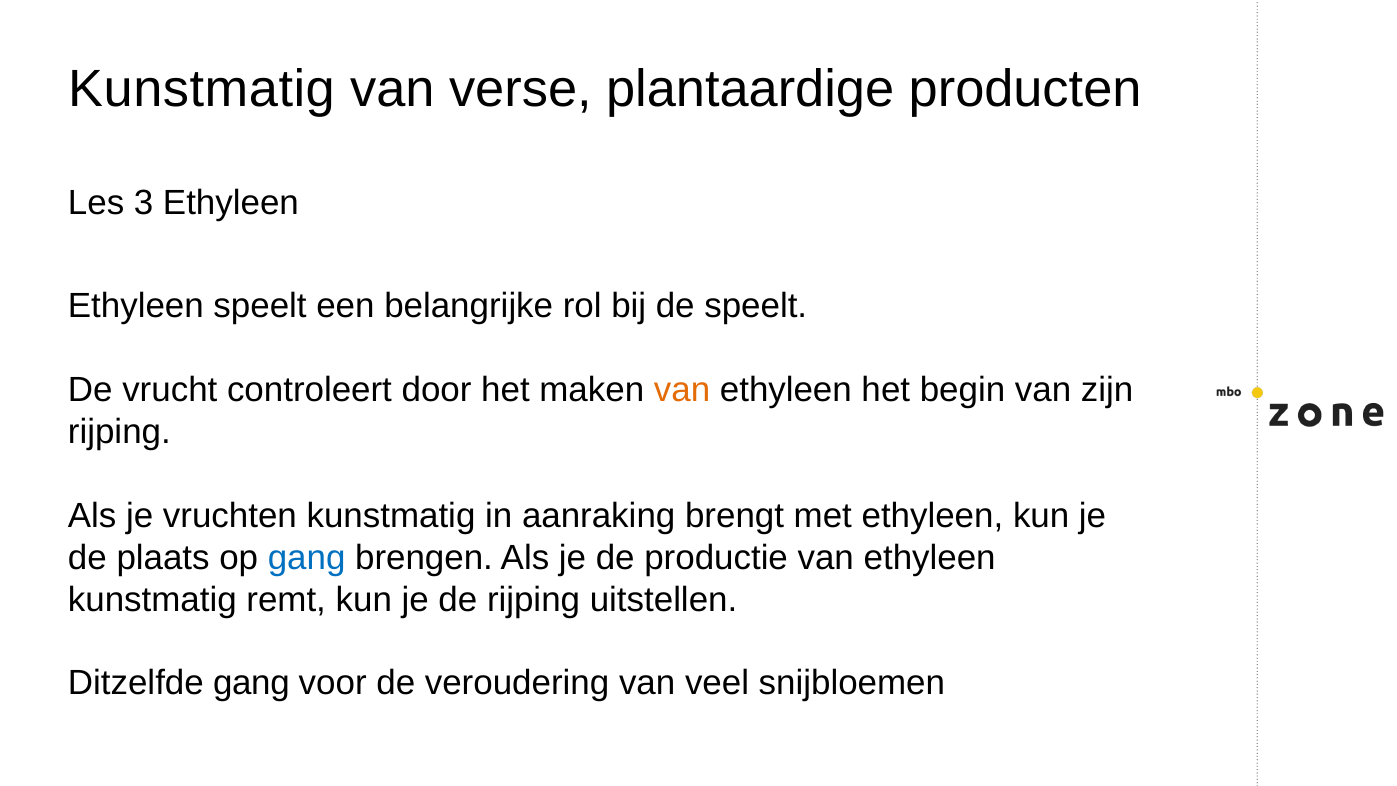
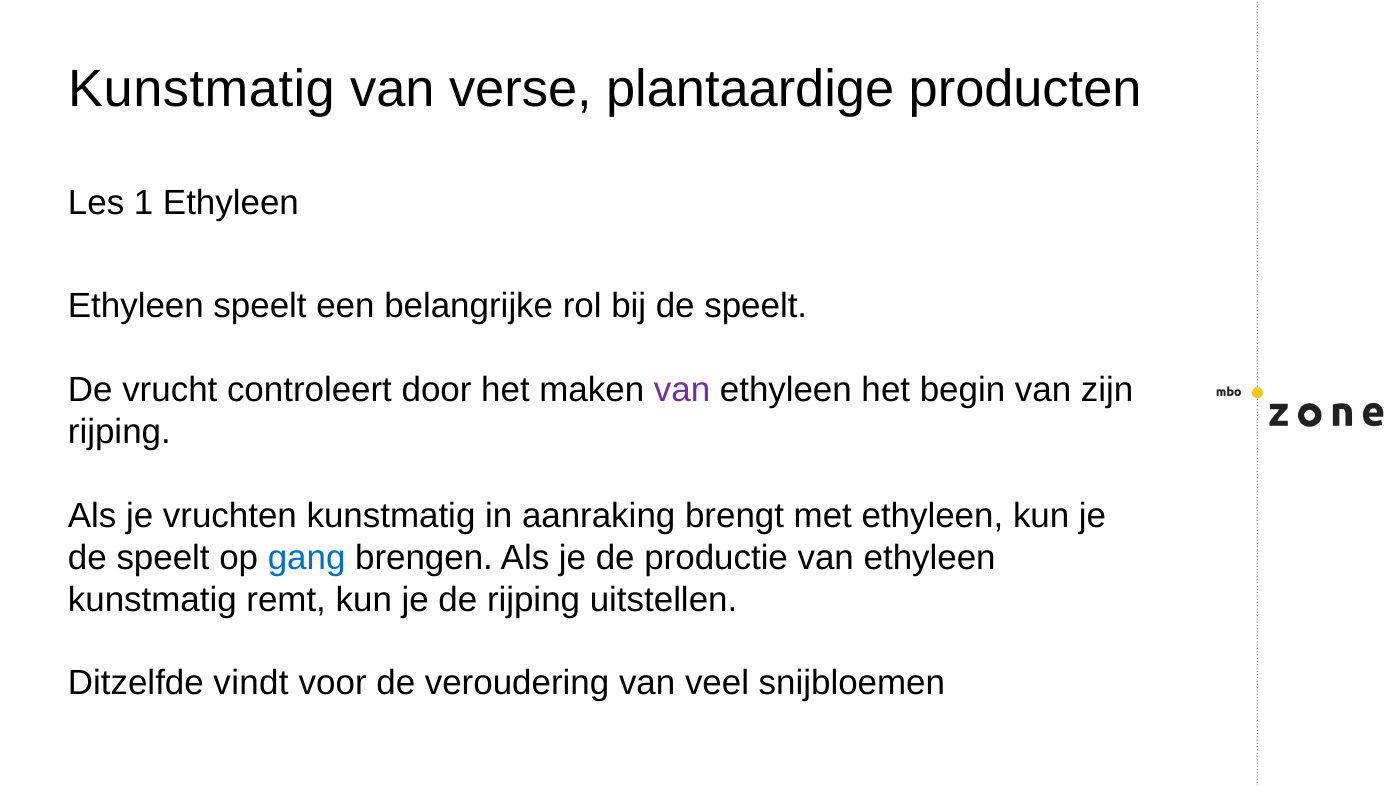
3: 3 -> 1 (144, 203)
van colour: orange -> purple (682, 390)
plaats: plaats -> speelt (163, 557)
Ditzelfde gang: gang -> vindt (251, 683)
